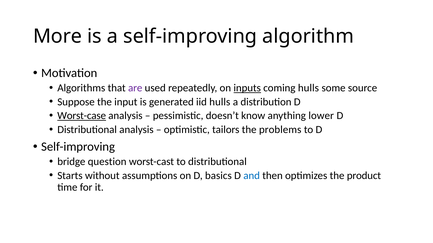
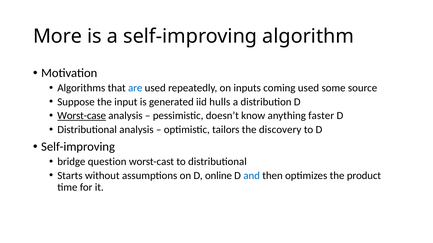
are colour: purple -> blue (135, 88)
inputs underline: present -> none (247, 88)
coming hulls: hulls -> used (308, 88)
lower: lower -> faster (321, 116)
problems: problems -> discovery (280, 130)
basics: basics -> online (218, 176)
